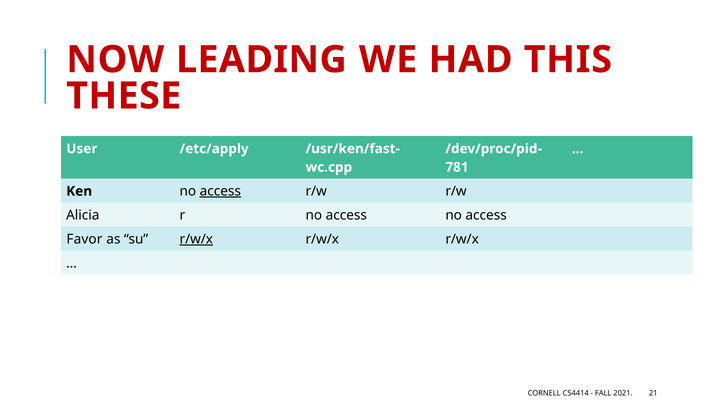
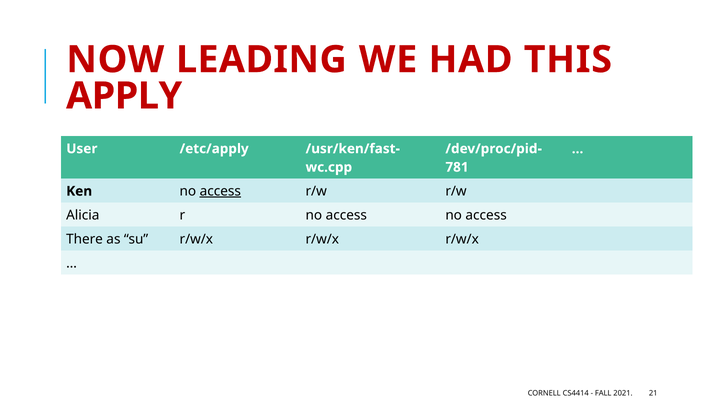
THESE: THESE -> APPLY (124, 96)
Favor: Favor -> There (85, 239)
r/w/x underline: present -> none (196, 239)
